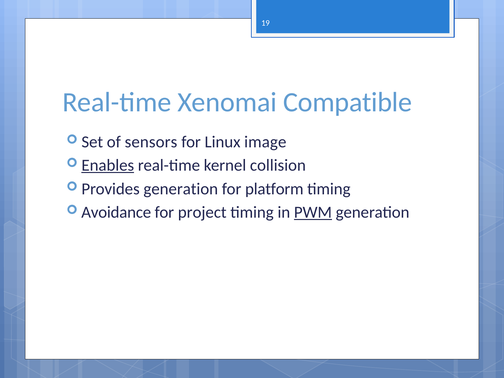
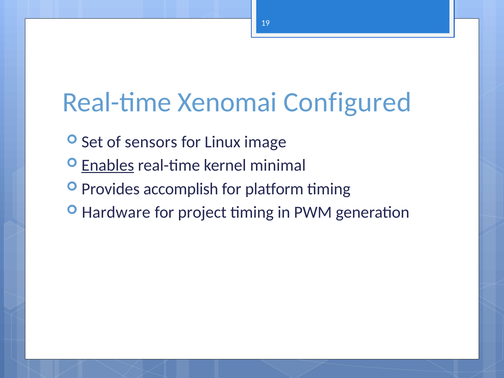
Compatible: Compatible -> Configured (347, 102)
collision: collision -> minimal (278, 165)
Provides generation: generation -> accomplish (181, 189)
Avoidance: Avoidance -> Hardware (116, 212)
PWM underline: present -> none (313, 212)
